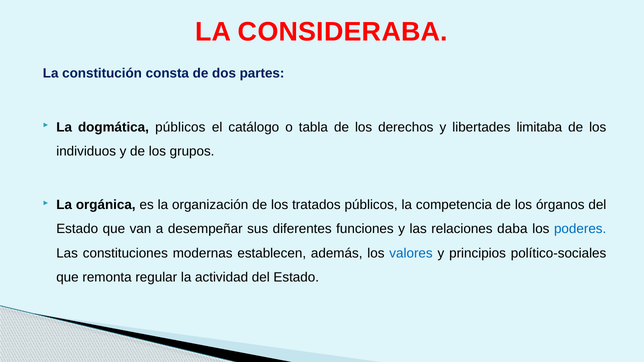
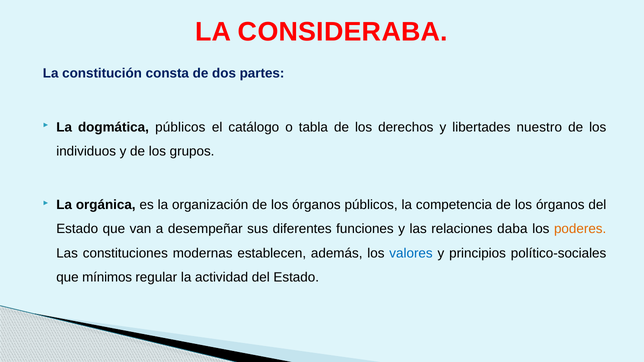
limitaba: limitaba -> nuestro (539, 127)
organización de los tratados: tratados -> órganos (316, 205)
poderes colour: blue -> orange (580, 229)
remonta: remonta -> mínimos (107, 277)
